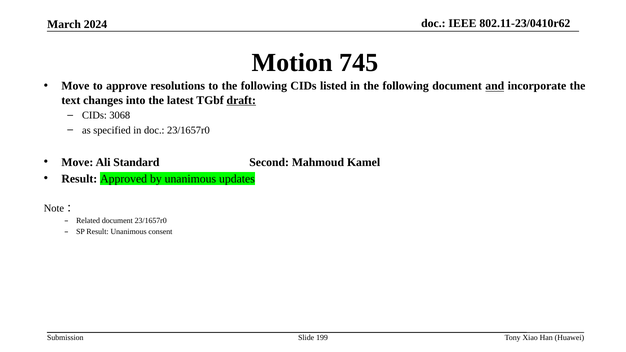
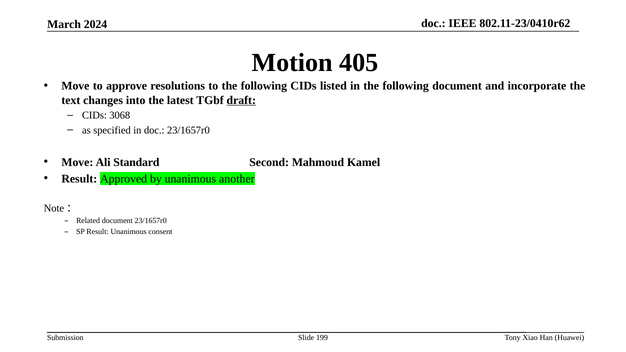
745: 745 -> 405 (359, 63)
and underline: present -> none (495, 86)
updates: updates -> another (237, 179)
